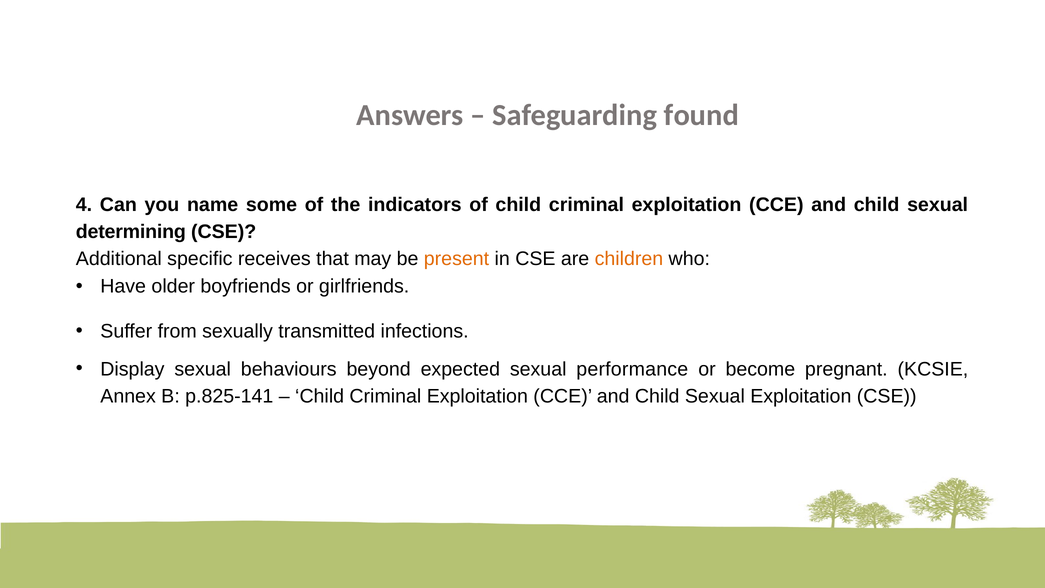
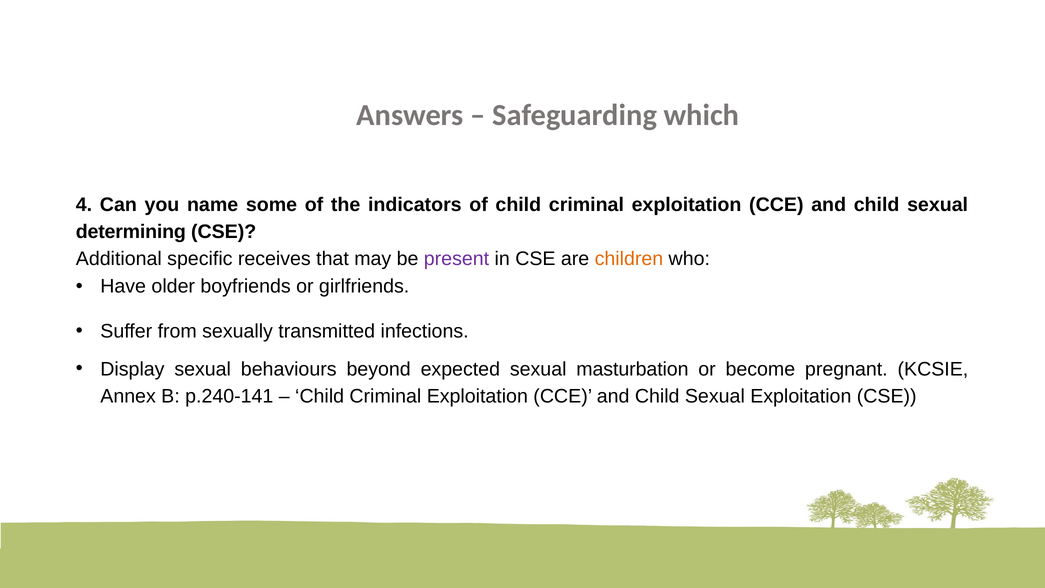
found: found -> which (702, 115)
present colour: orange -> purple (456, 259)
performance: performance -> masturbation (632, 369)
p.825-141: p.825-141 -> p.240-141 (229, 396)
